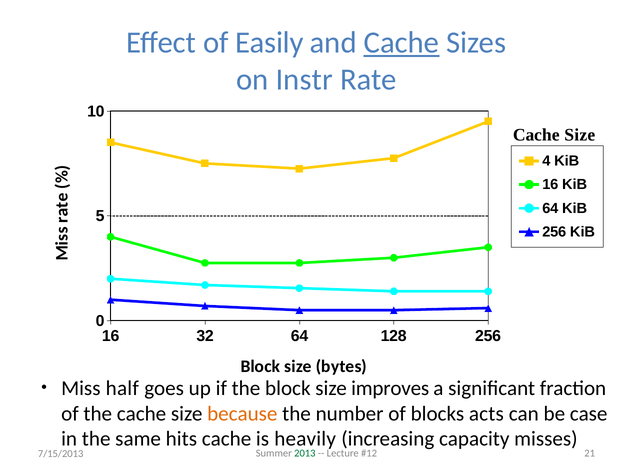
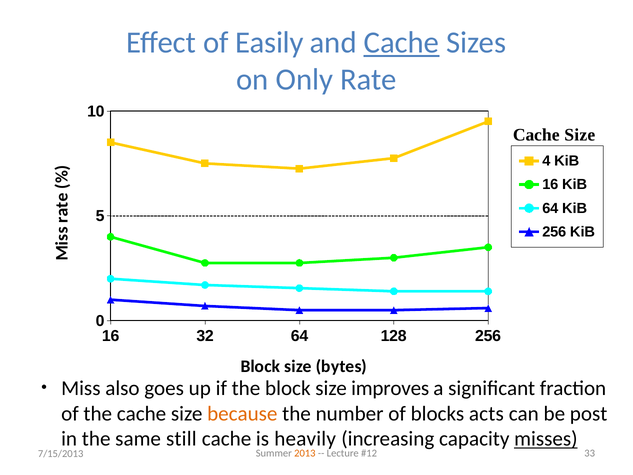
Instr: Instr -> Only (304, 80)
half: half -> also (122, 388)
case: case -> post (589, 413)
hits: hits -> still (181, 439)
misses underline: none -> present (546, 439)
2013 colour: green -> orange (305, 453)
21: 21 -> 33 (590, 453)
